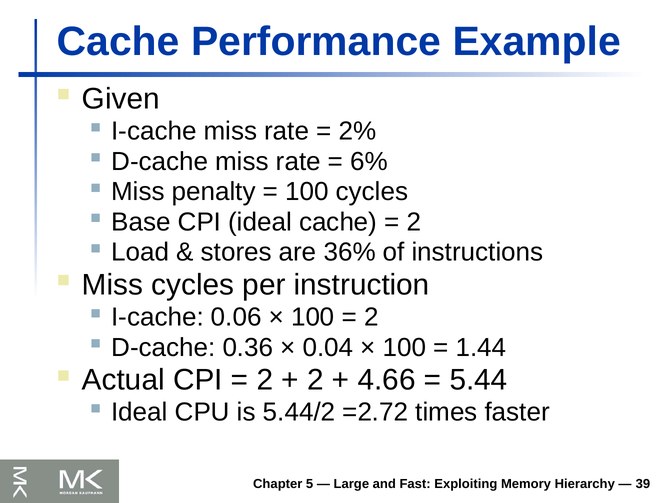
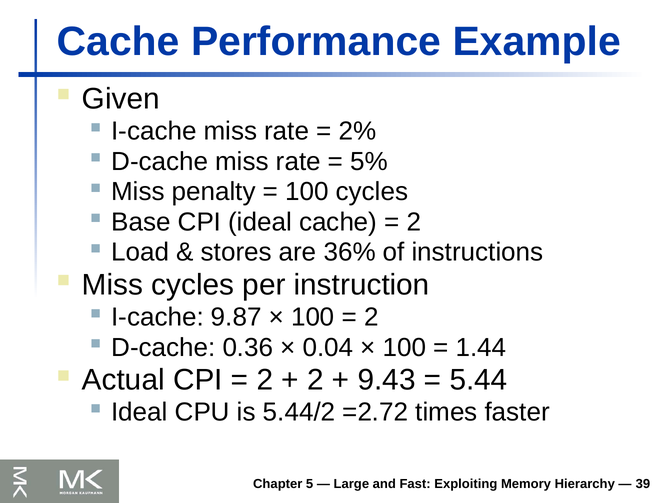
6%: 6% -> 5% (369, 161)
0.06: 0.06 -> 9.87 (236, 317)
4.66: 4.66 -> 9.43 (387, 380)
